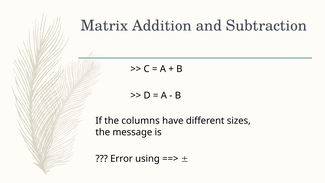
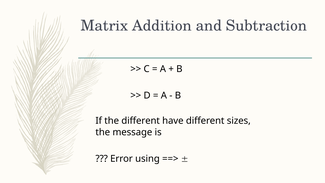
the columns: columns -> different (141, 121)
